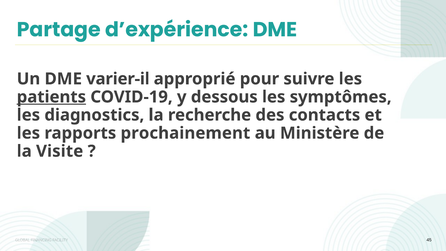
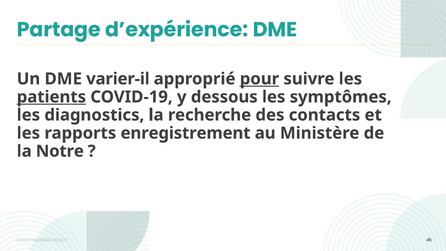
pour underline: none -> present (259, 79)
prochainement: prochainement -> enregistrement (186, 133)
Visite: Visite -> Notre (60, 151)
